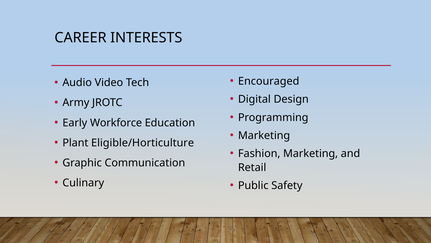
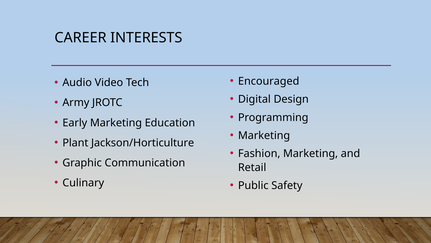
Early Workforce: Workforce -> Marketing (116, 123)
Eligible/Horticulture: Eligible/Horticulture -> Jackson/Horticulture (143, 143)
